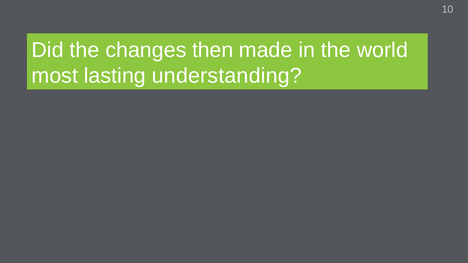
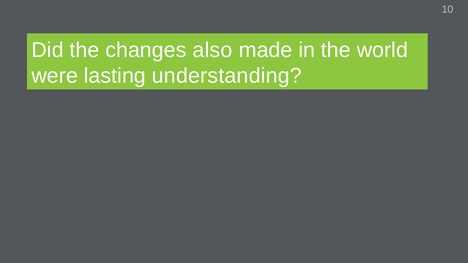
then: then -> also (213, 50)
most: most -> were (55, 76)
